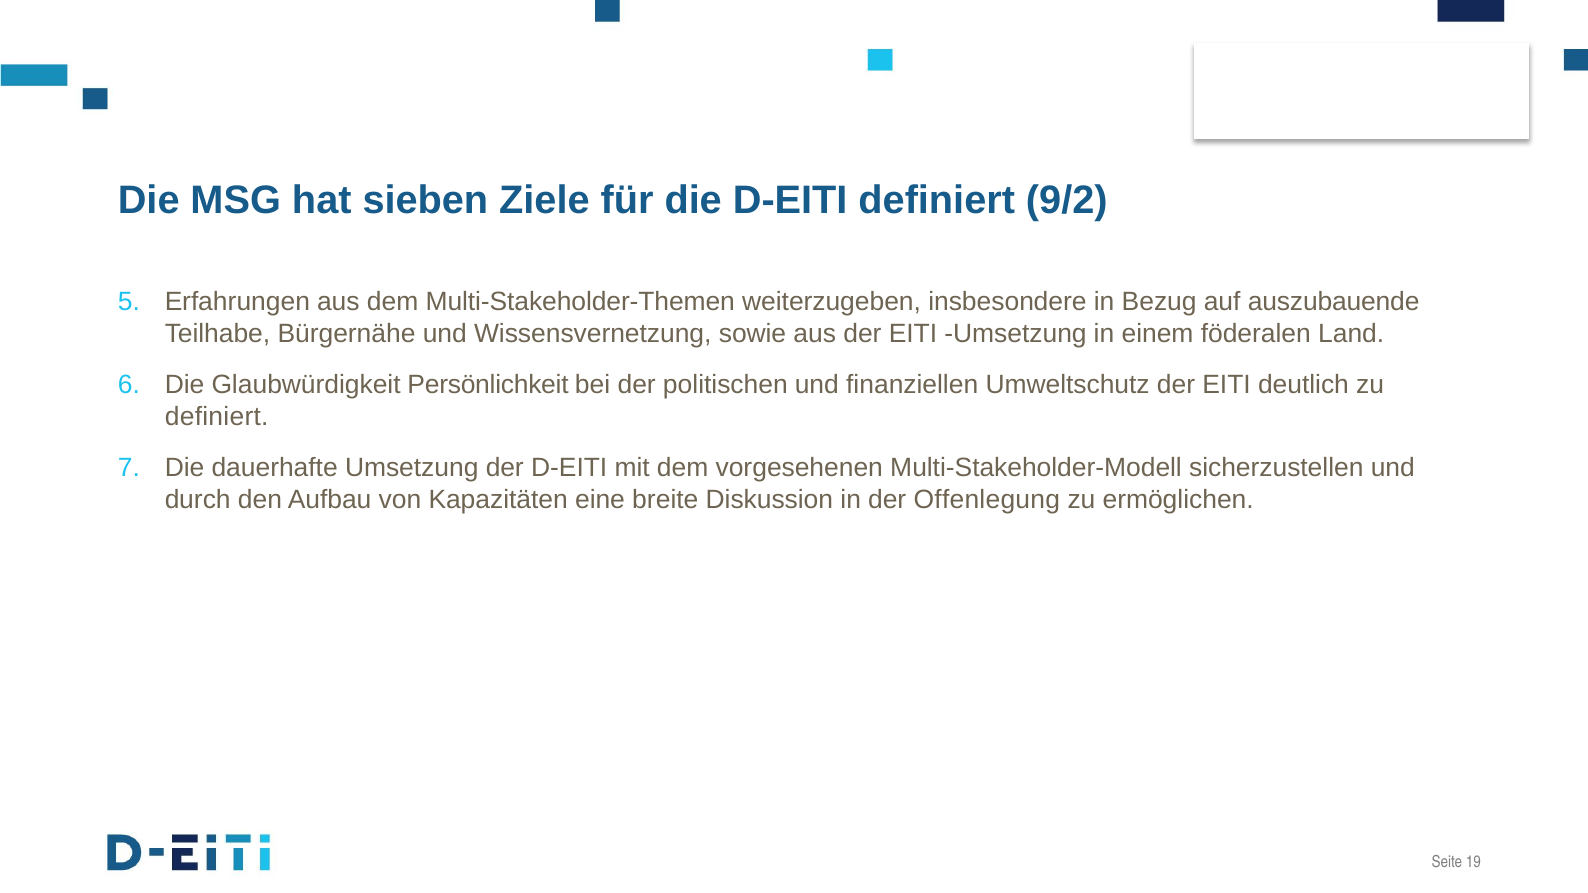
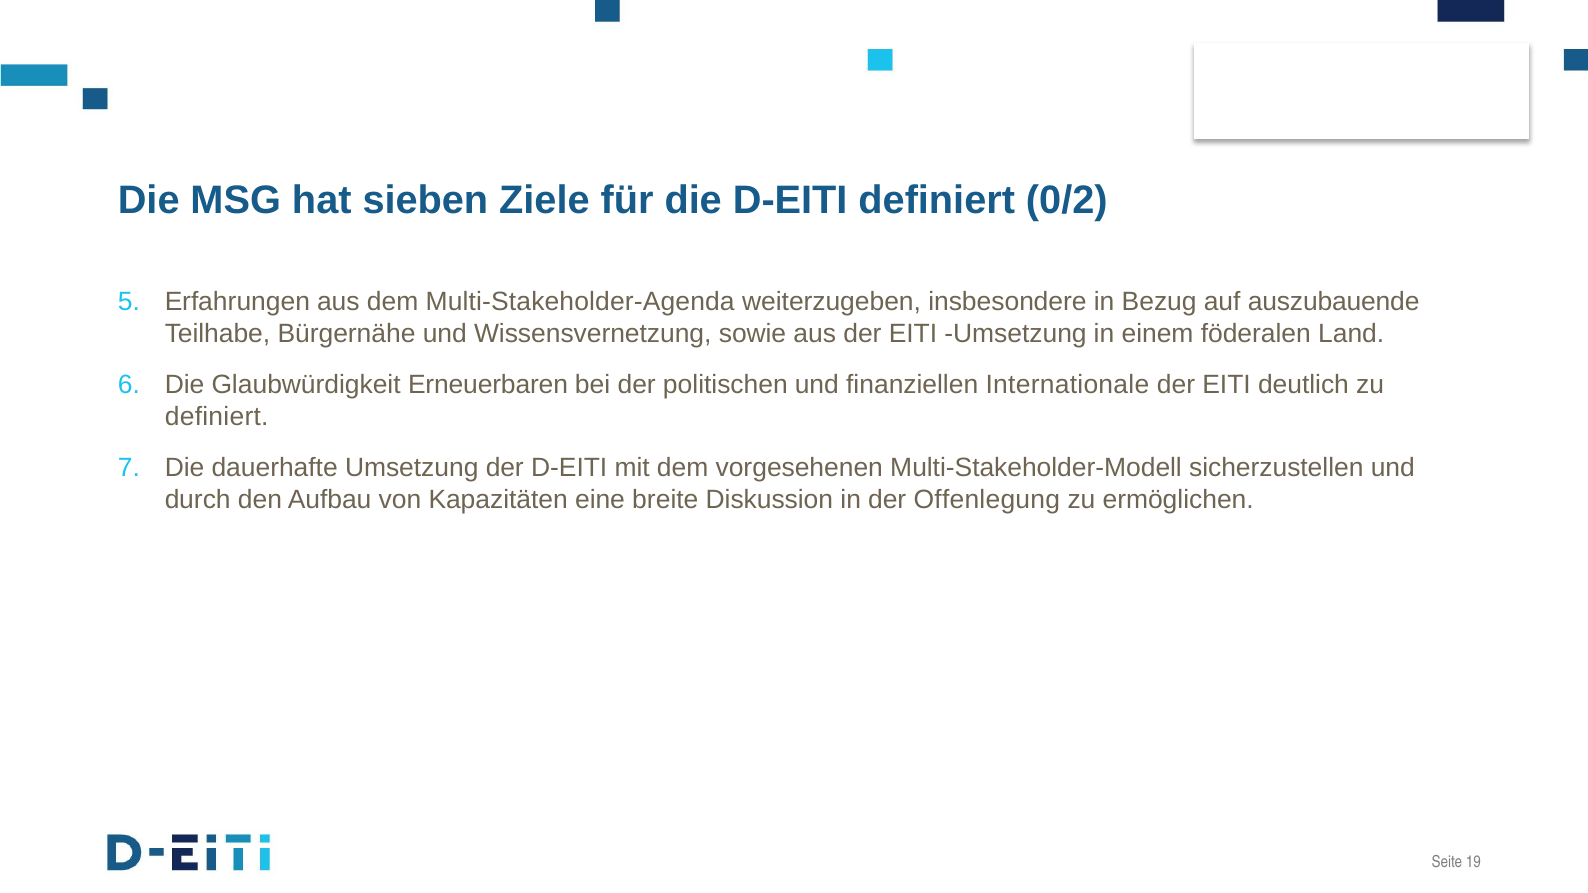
9/2: 9/2 -> 0/2 (1067, 200)
Multi-Stakeholder-Themen: Multi-Stakeholder-Themen -> Multi-Stakeholder-Agenda (580, 302)
Persönlichkeit: Persönlichkeit -> Erneuerbaren (488, 385)
Umweltschutz: Umweltschutz -> Internationale (1067, 385)
